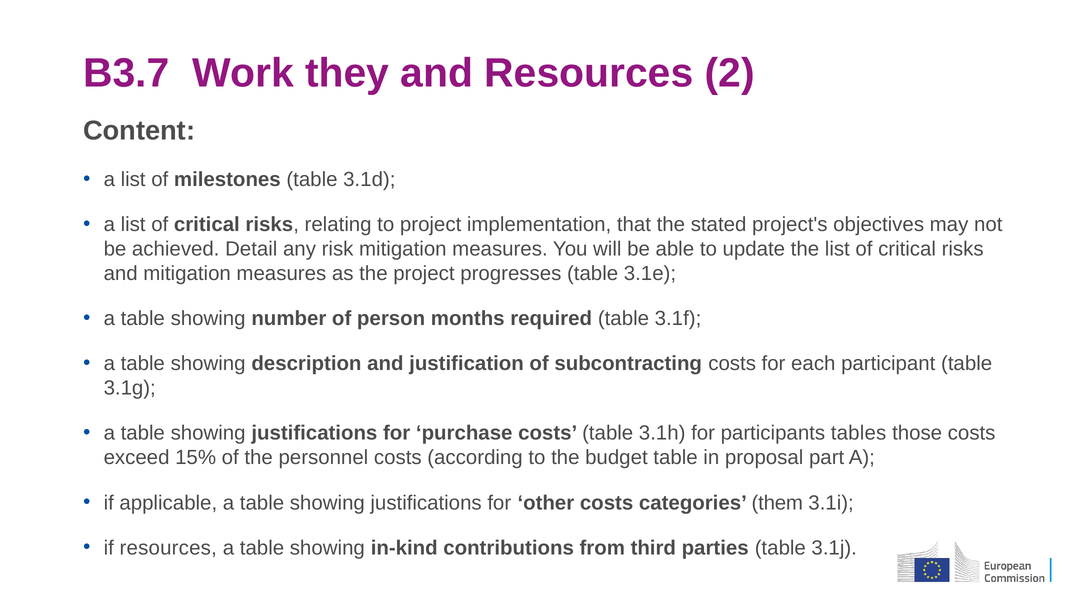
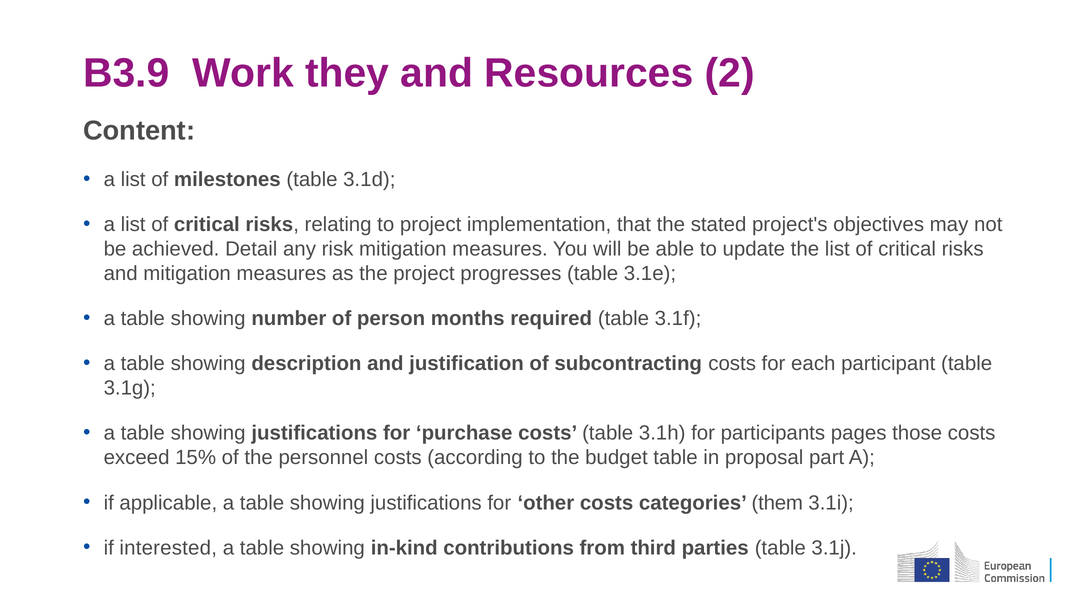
B3.7: B3.7 -> B3.9 (126, 73)
tables: tables -> pages (859, 433)
if resources: resources -> interested (168, 547)
